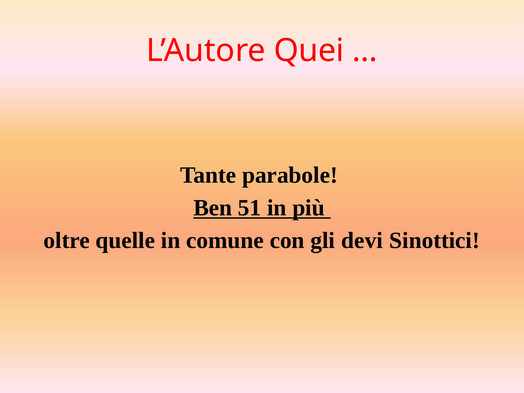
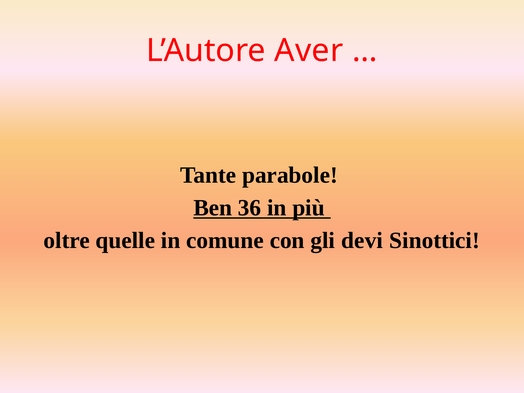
Quei: Quei -> Aver (309, 51)
51: 51 -> 36 (250, 208)
